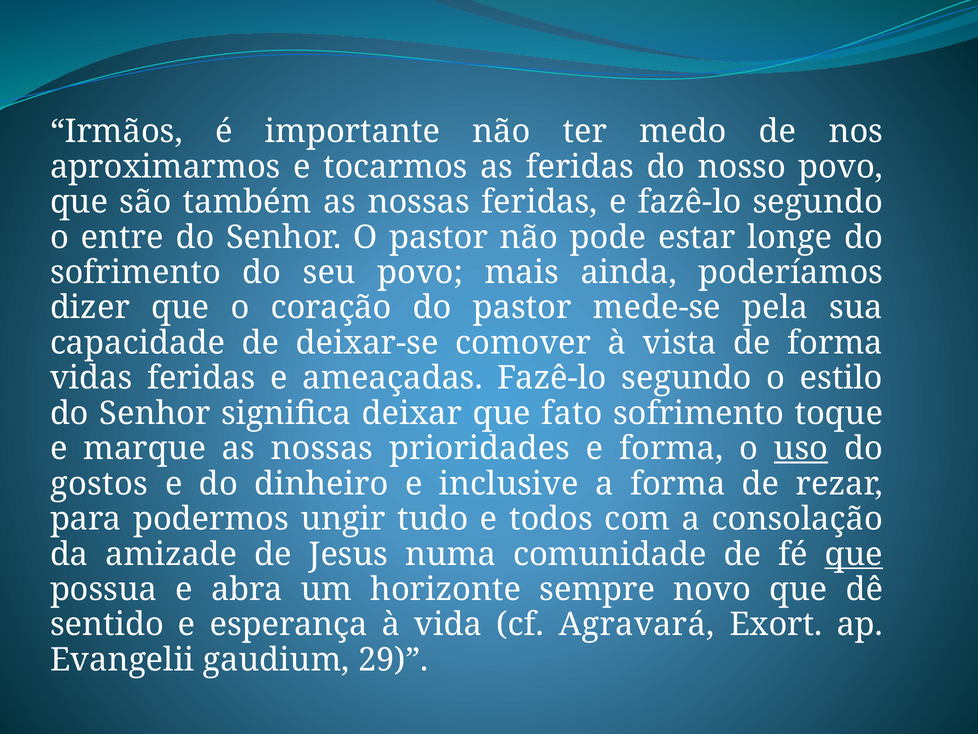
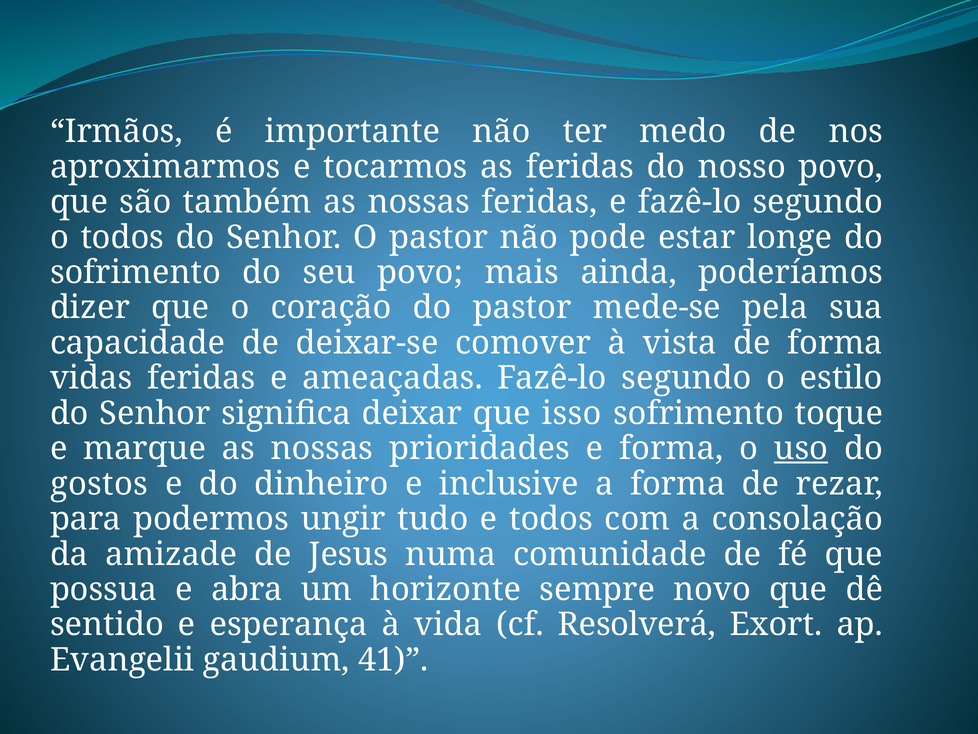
o entre: entre -> todos (122, 237)
fato: fato -> isso (572, 413)
que underline: present -> none (854, 554)
Agravará: Agravará -> Resolverá (637, 624)
29: 29 -> 41 (393, 659)
